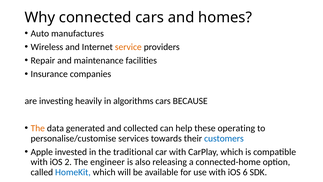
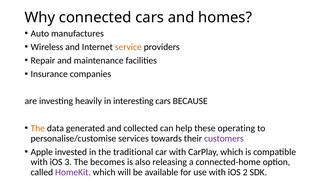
algorithms: algorithms -> interesting (133, 101)
customers colour: blue -> purple (224, 138)
2: 2 -> 3 (68, 162)
engineer: engineer -> becomes (108, 162)
HomeKit colour: blue -> purple (73, 172)
6: 6 -> 2 (245, 172)
